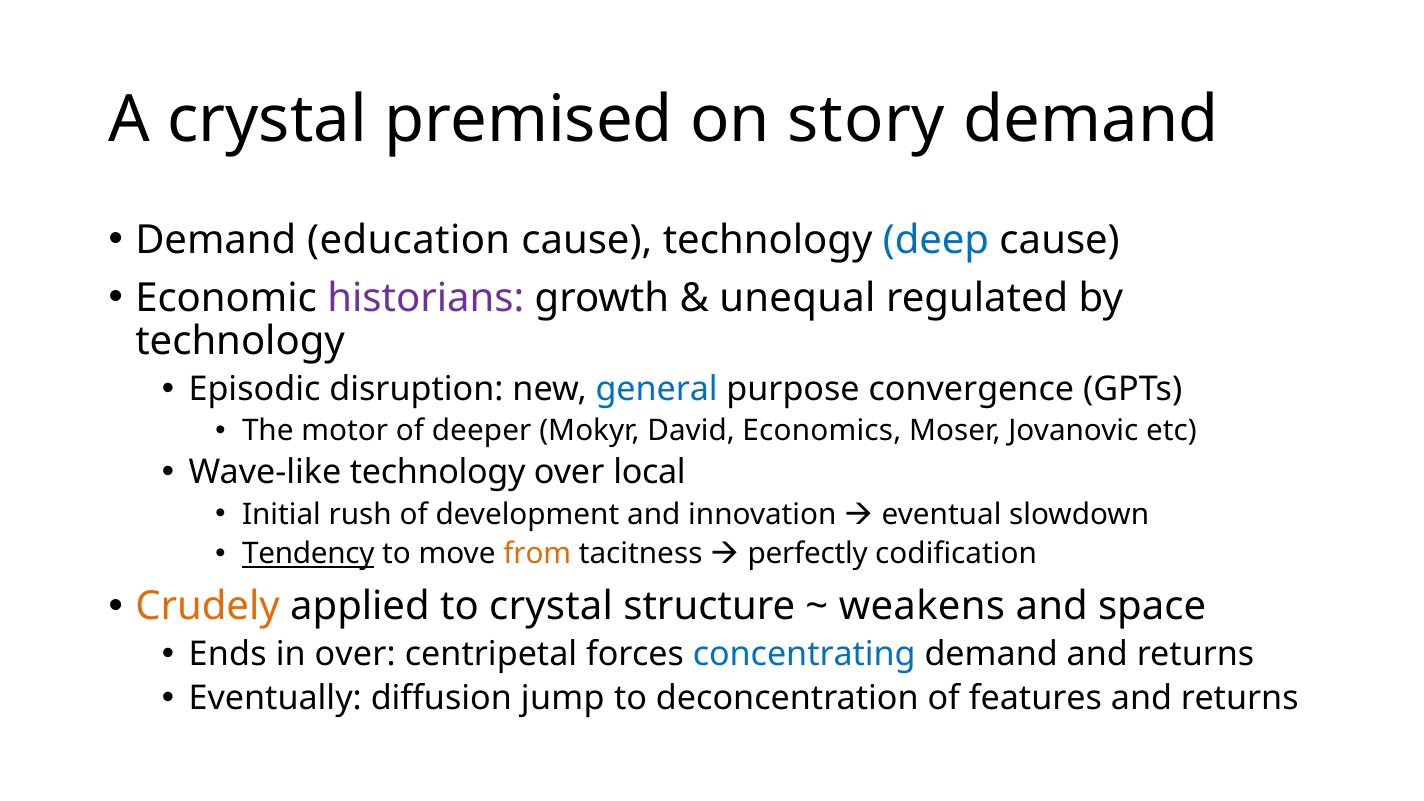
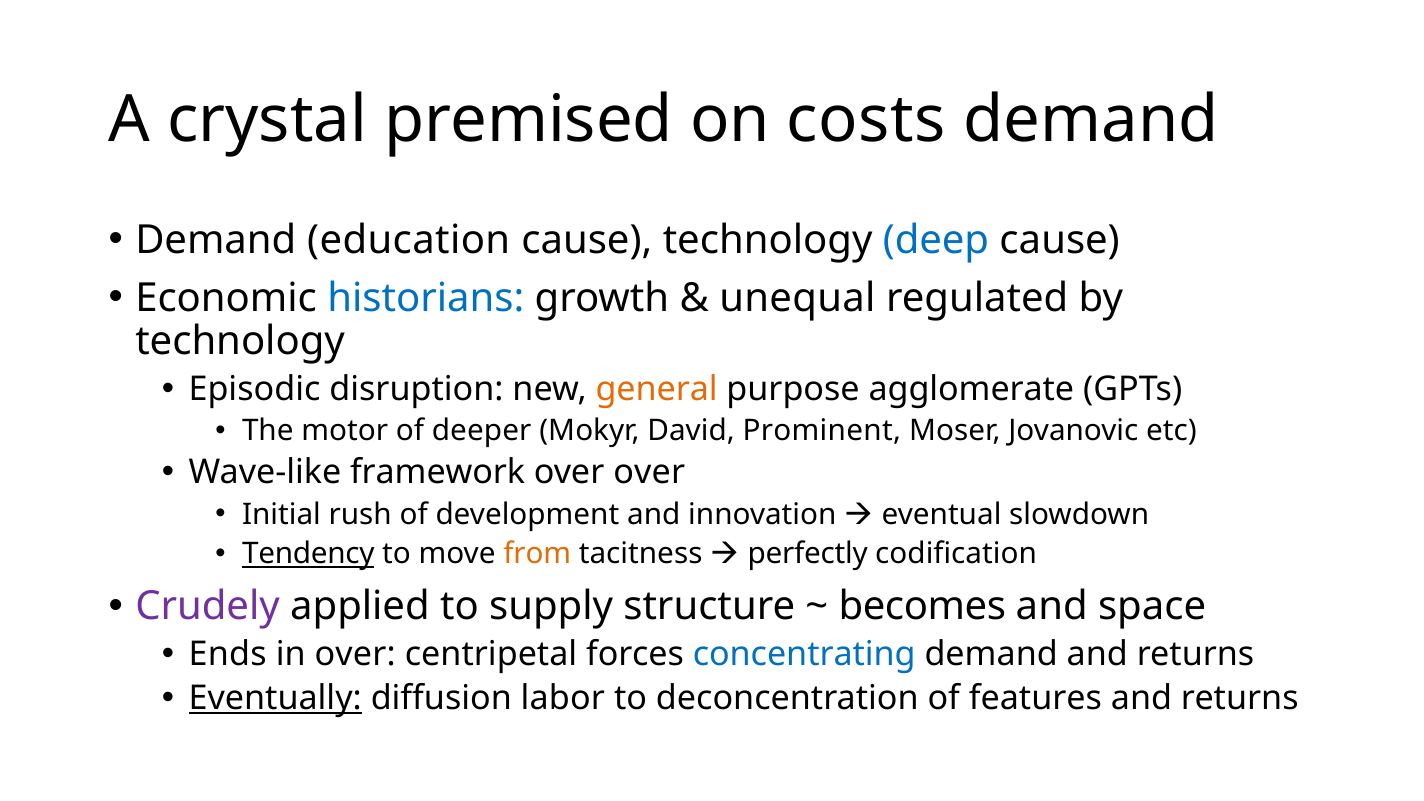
story: story -> costs (867, 120)
historians colour: purple -> blue (426, 298)
general colour: blue -> orange (657, 389)
convergence: convergence -> agglomerate (971, 389)
Economics: Economics -> Prominent (822, 431)
Wave-like technology: technology -> framework (438, 473)
over local: local -> over (649, 473)
Crudely colour: orange -> purple (208, 606)
to crystal: crystal -> supply (551, 606)
weakens: weakens -> becomes (922, 606)
Eventually underline: none -> present (275, 698)
jump: jump -> labor (563, 698)
